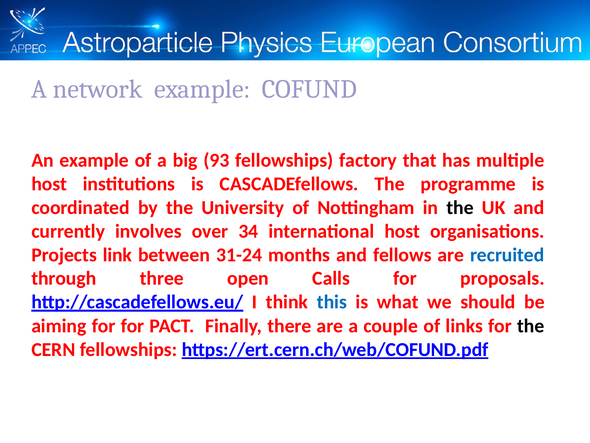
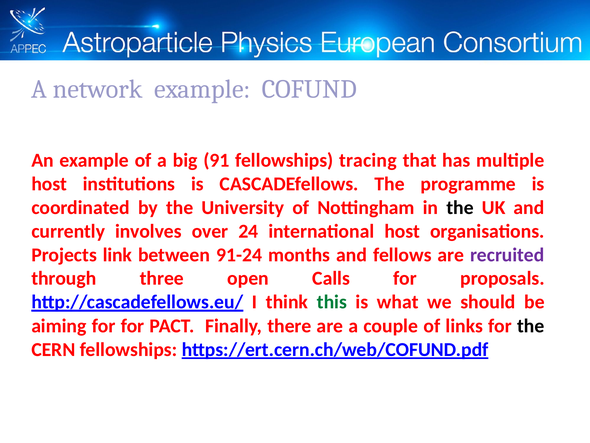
93: 93 -> 91 (216, 160)
factory: factory -> tracing (368, 160)
34: 34 -> 24 (248, 231)
31-24: 31-24 -> 91-24 (239, 255)
recruited colour: blue -> purple (507, 255)
this colour: blue -> green (332, 302)
